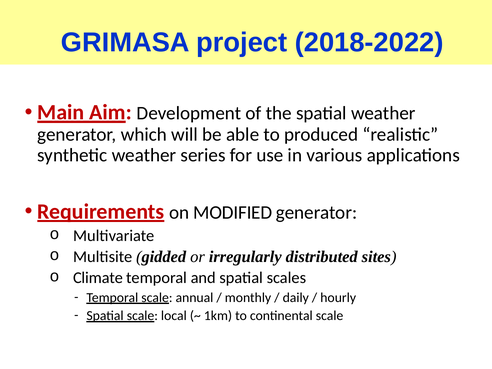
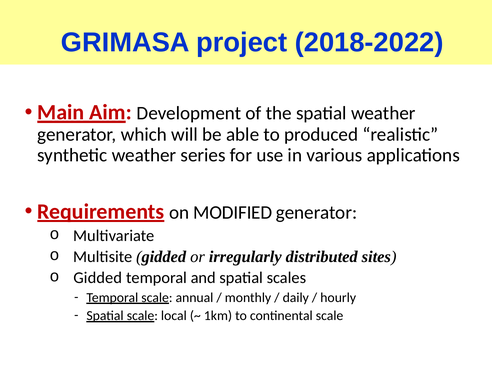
Climate: Climate -> Gidded (98, 278)
